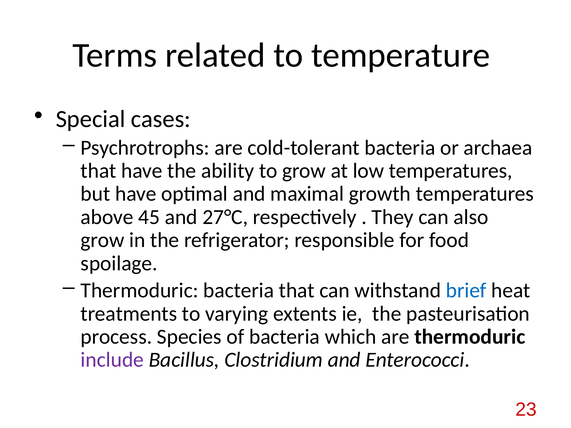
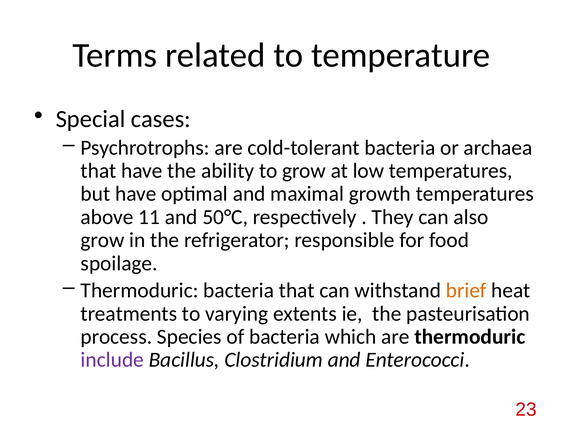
45: 45 -> 11 (149, 217)
27°C: 27°C -> 50°C (225, 217)
brief colour: blue -> orange (466, 291)
